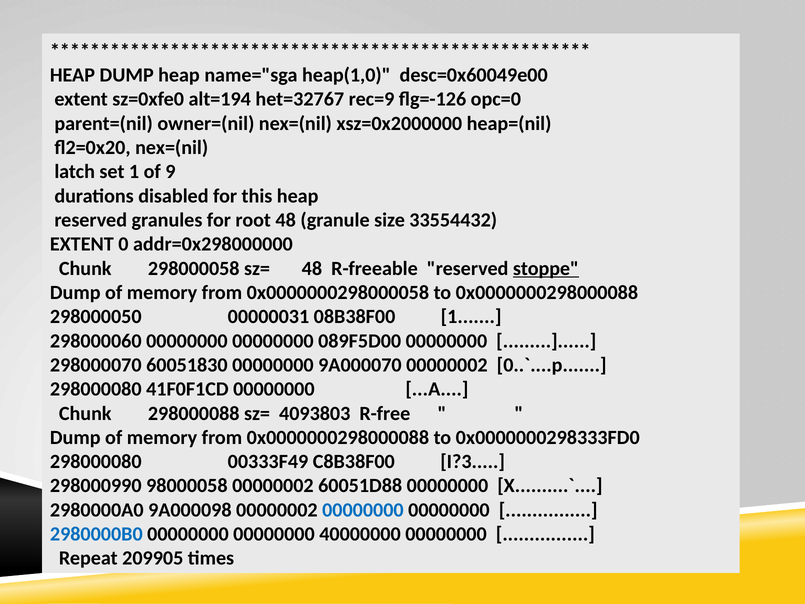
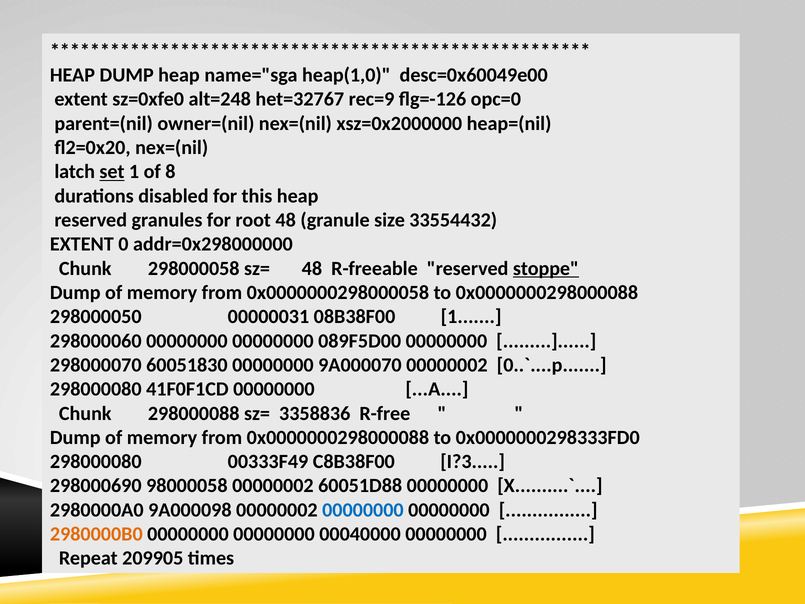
alt=194: alt=194 -> alt=248 (220, 99)
set underline: none -> present (112, 172)
9: 9 -> 8 (170, 172)
4093803: 4093803 -> 3358836 (315, 413)
298000990: 298000990 -> 298000690 (96, 486)
2980000B0 colour: blue -> orange (96, 534)
40000000: 40000000 -> 00040000 (360, 534)
